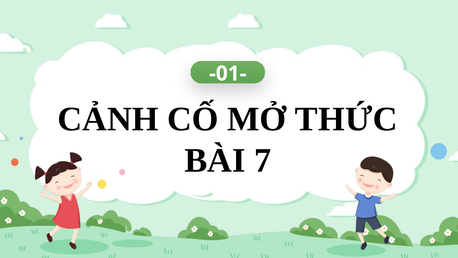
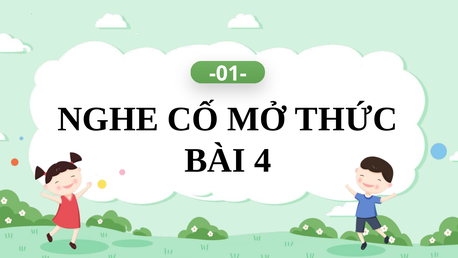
CẢNH: CẢNH -> NGHE (108, 119)
7: 7 -> 4 (263, 160)
